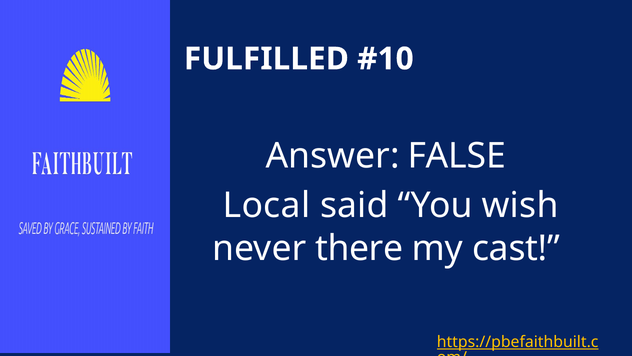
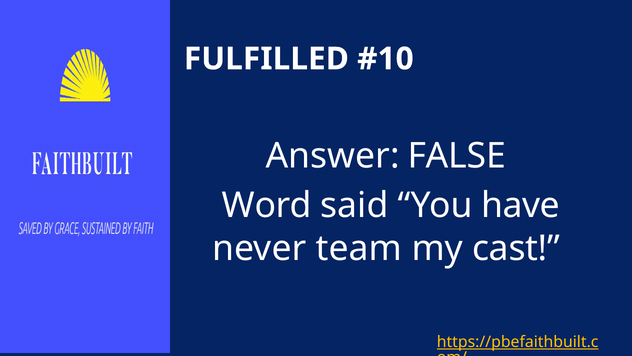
Local: Local -> Word (267, 205)
wish: wish -> have (521, 205)
there: there -> team (359, 248)
